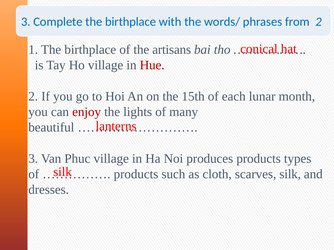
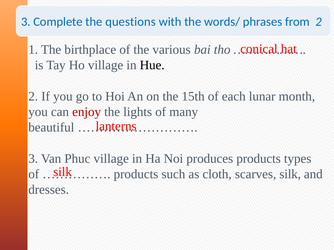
Complete the birthplace: birthplace -> questions (131, 22)
artisans: artisans -> various (172, 50)
Hue colour: red -> black (152, 65)
